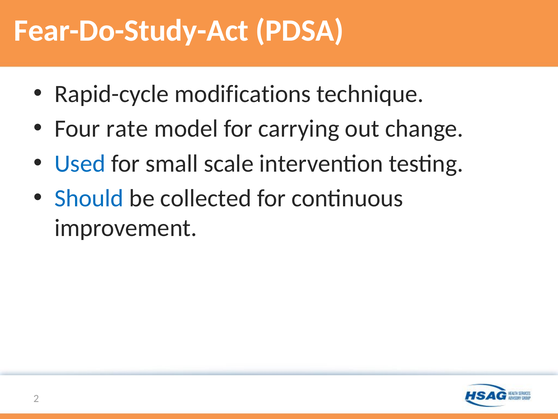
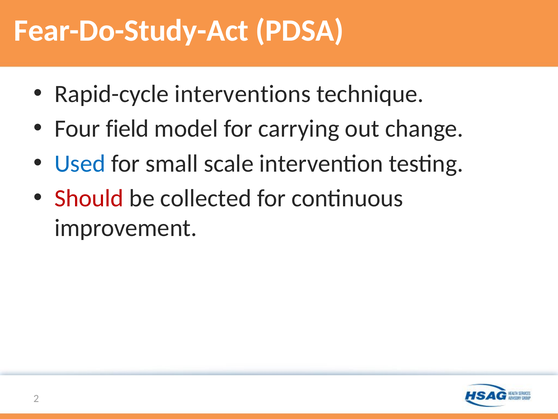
modifications: modifications -> interventions (243, 94)
rate: rate -> field (127, 129)
Should colour: blue -> red (89, 198)
